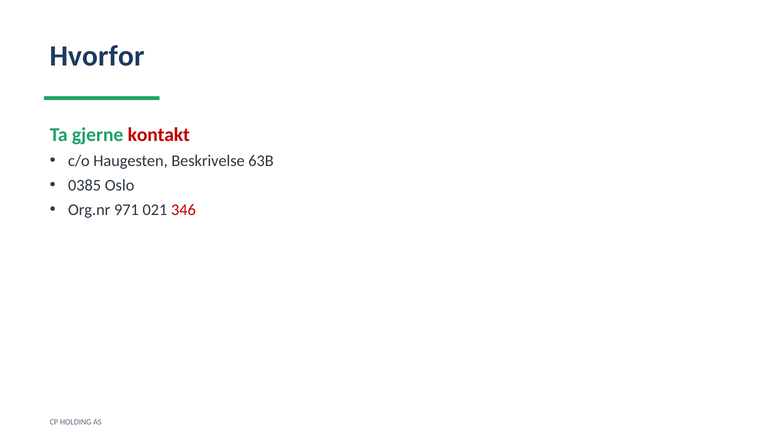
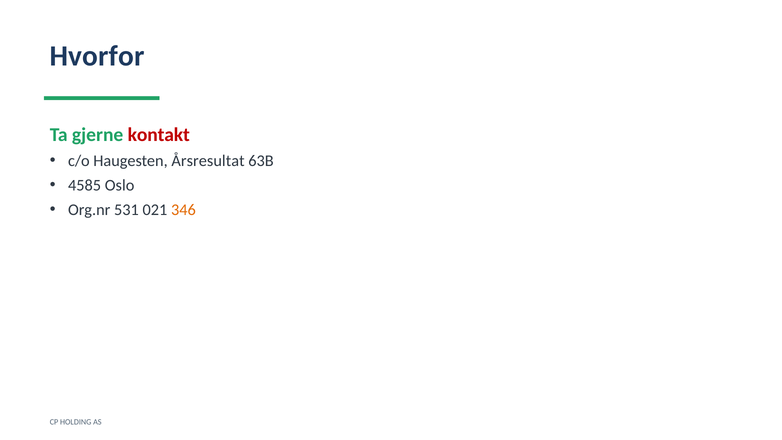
Beskrivelse: Beskrivelse -> Årsresultat (208, 161)
0385: 0385 -> 4585 (85, 185)
971: 971 -> 531 (126, 210)
346 colour: red -> orange (183, 210)
